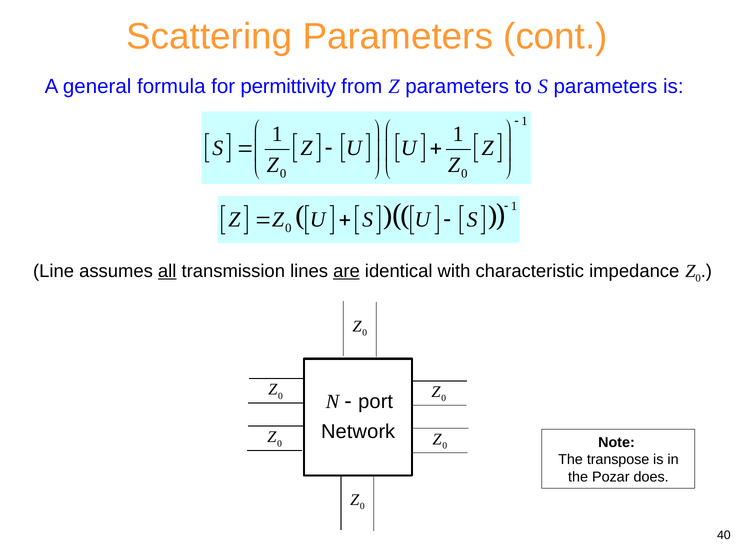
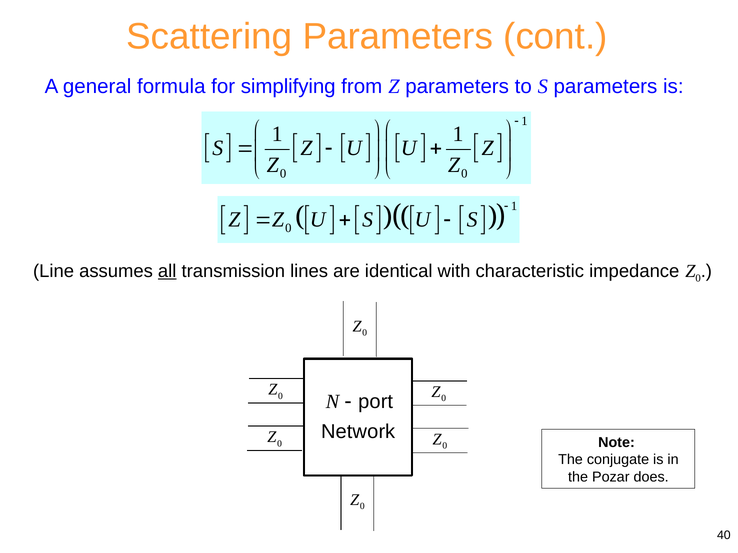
permittivity: permittivity -> simplifying (288, 87)
are underline: present -> none (346, 272)
transpose: transpose -> conjugate (618, 460)
